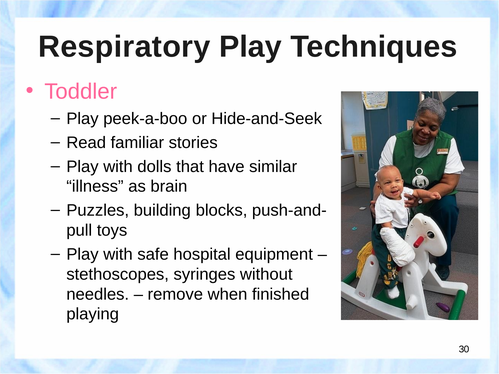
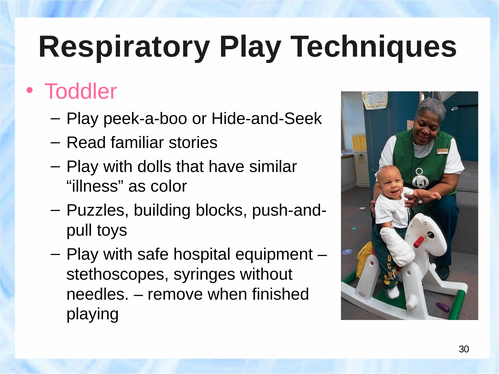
brain: brain -> color (169, 187)
